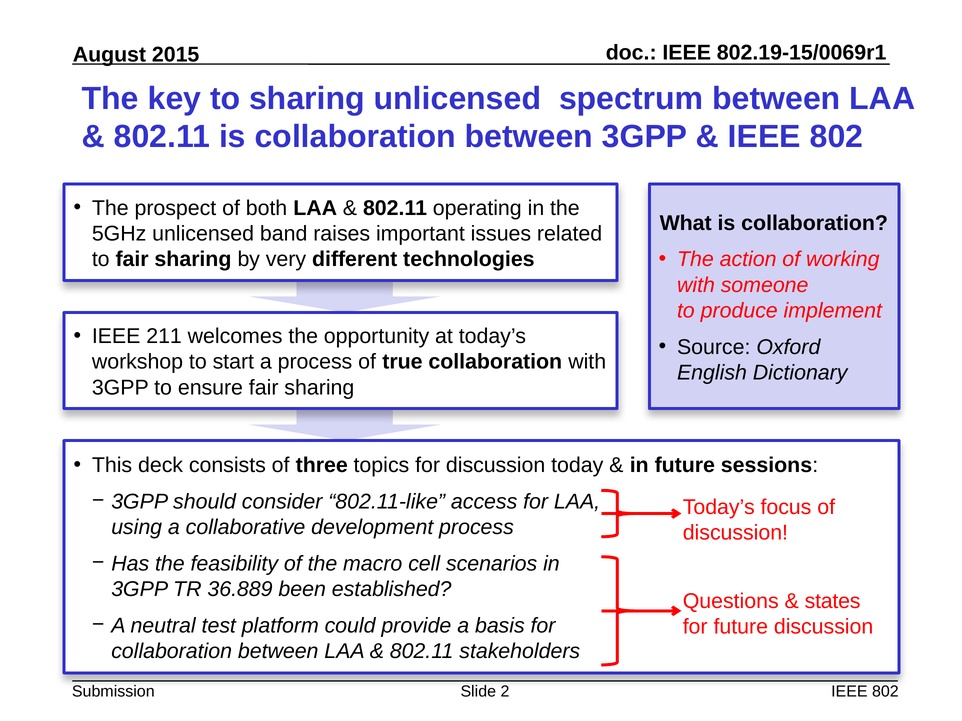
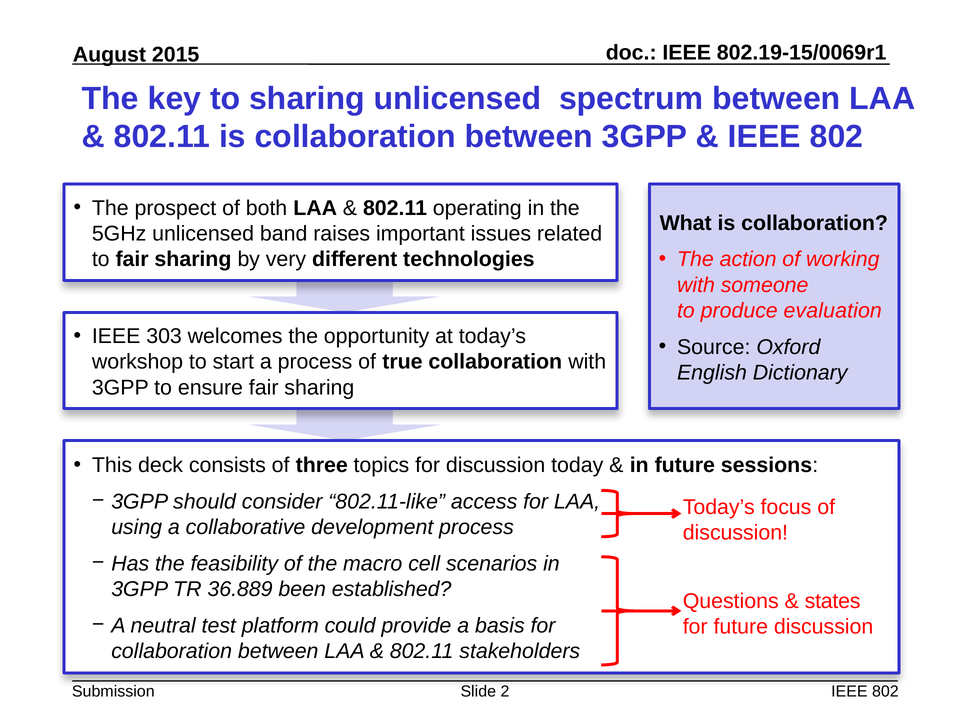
implement: implement -> evaluation (833, 311)
211: 211 -> 303 (164, 337)
